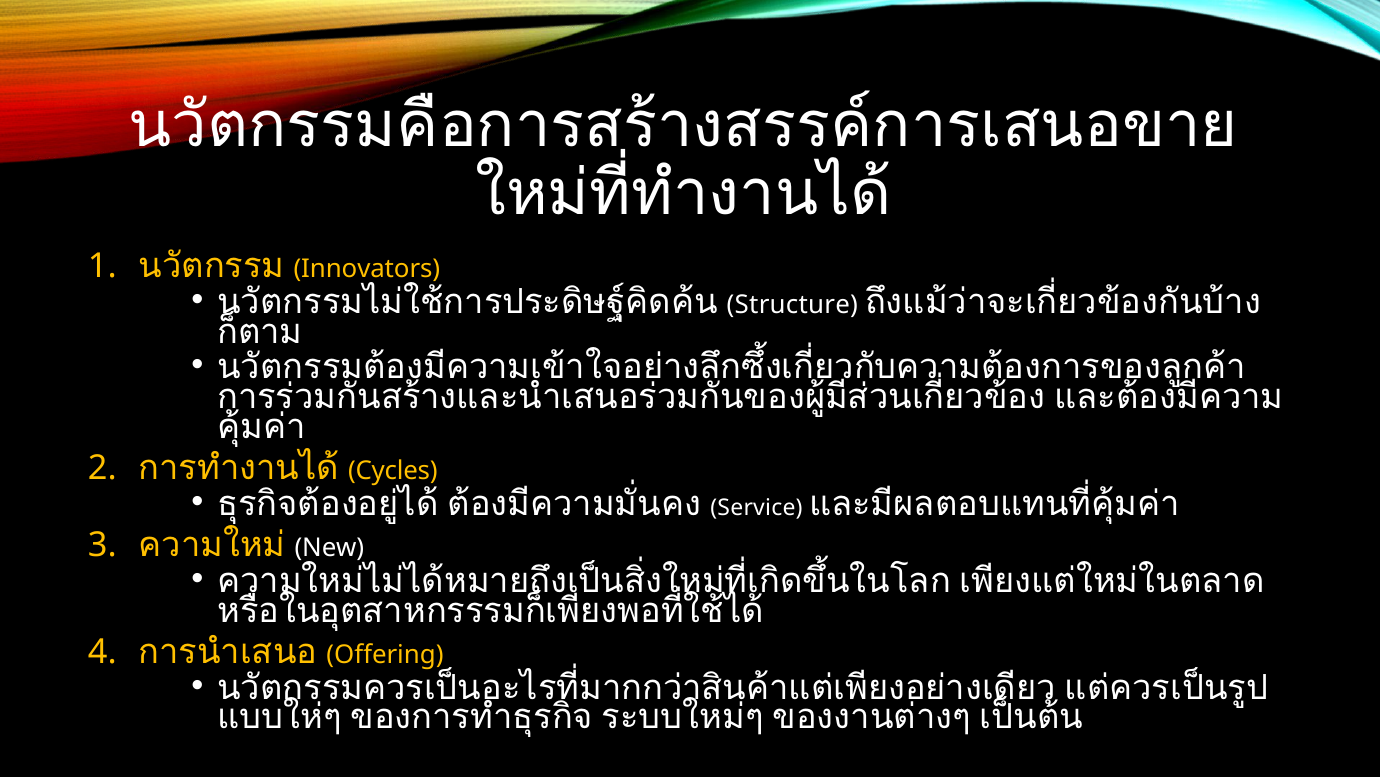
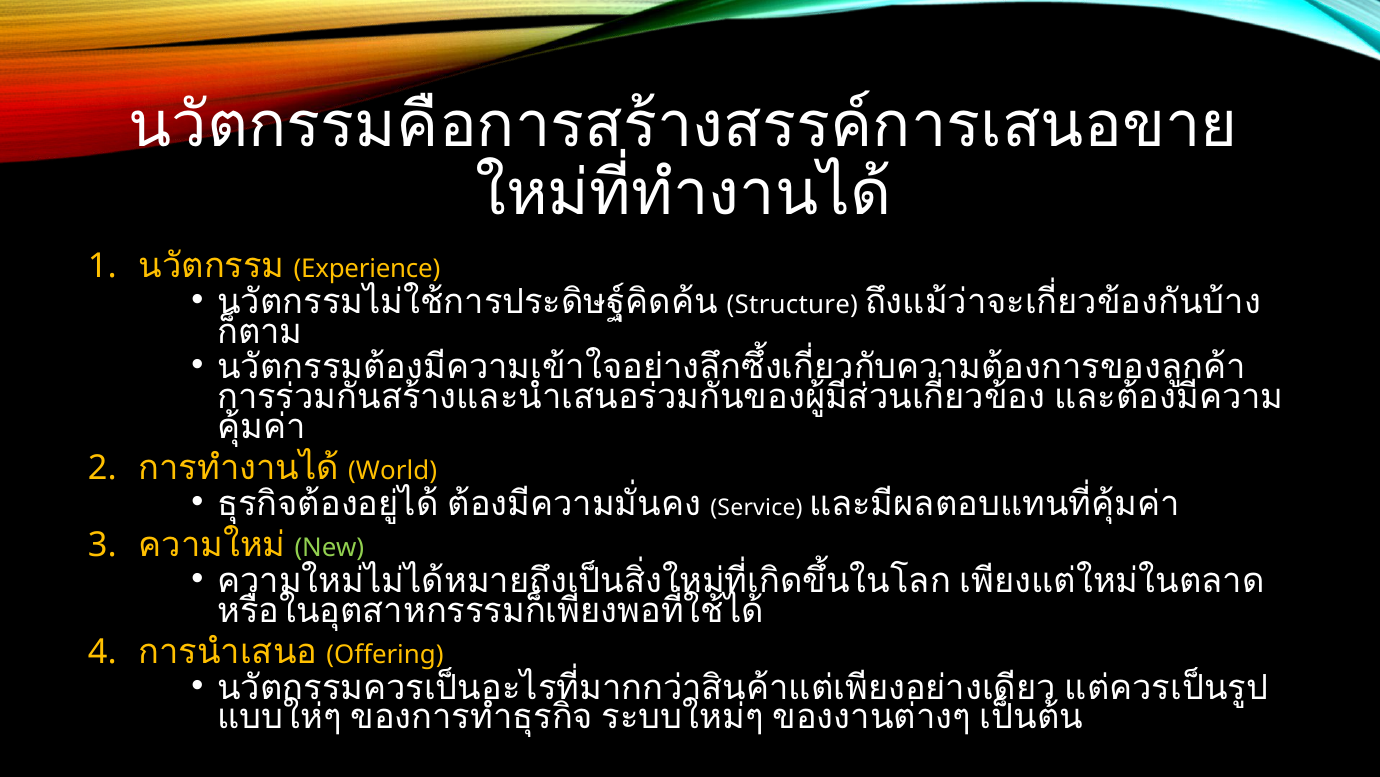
Innovators: Innovators -> Experience (367, 269)
Cycles: Cycles -> World (393, 471)
New colour: white -> light green (329, 548)
